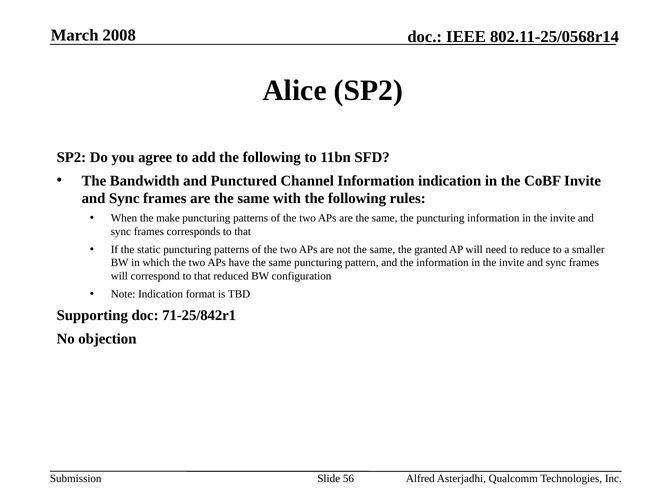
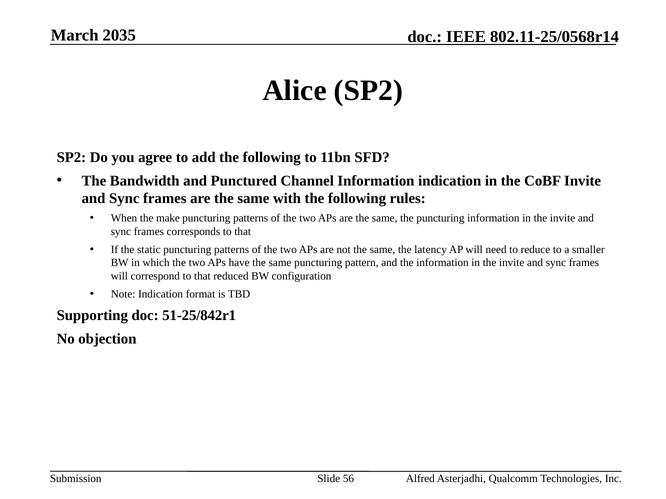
2008: 2008 -> 2035 (119, 35)
granted: granted -> latency (431, 250)
71-25/842r1: 71-25/842r1 -> 51-25/842r1 (199, 316)
